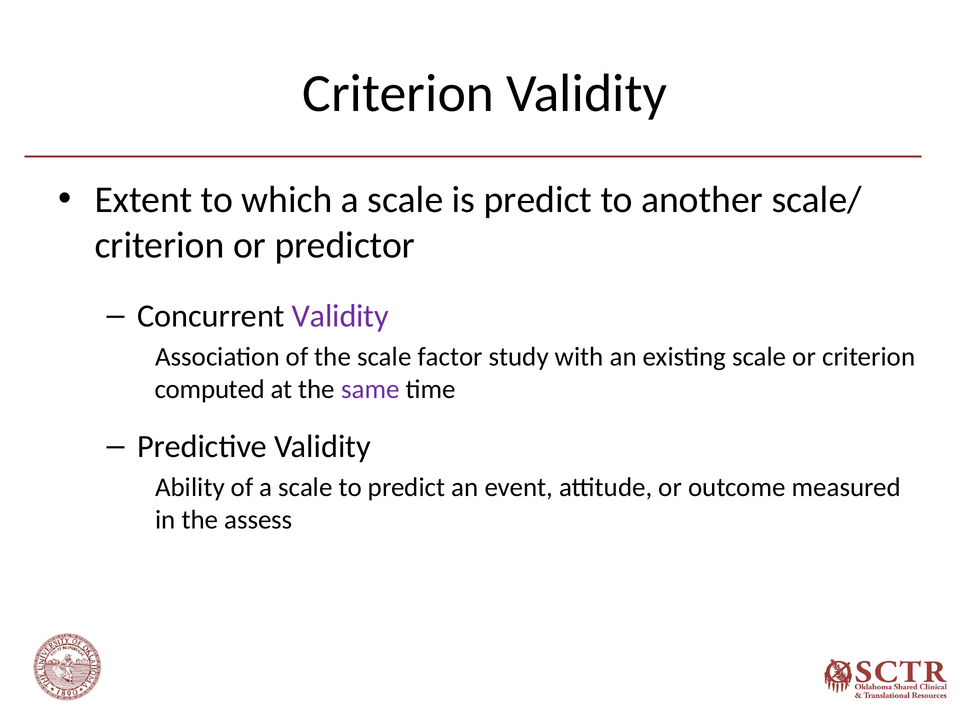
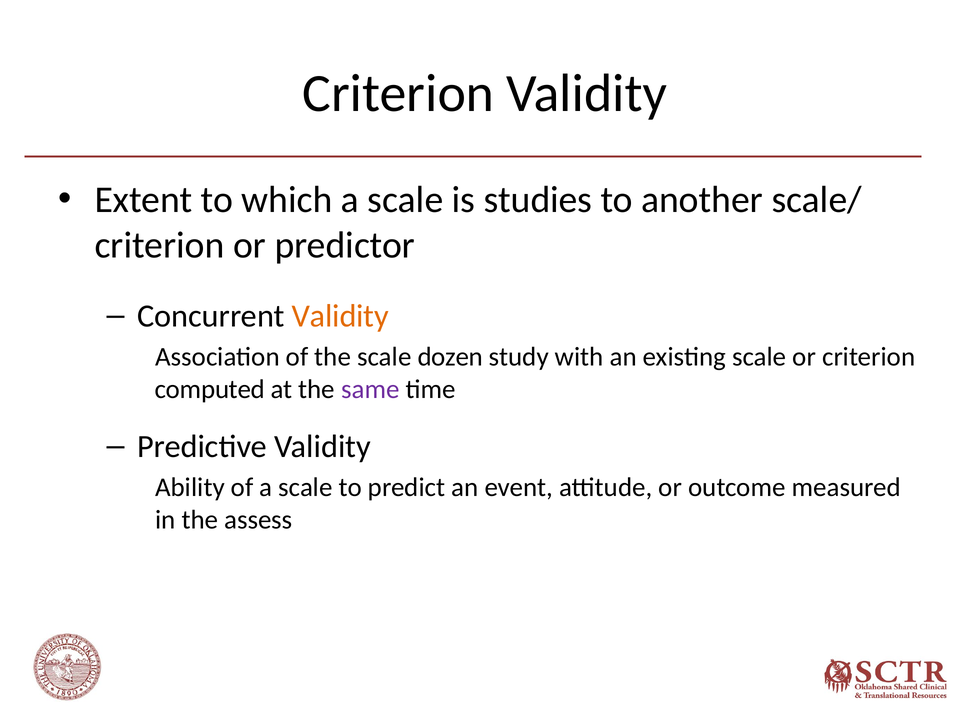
is predict: predict -> studies (538, 200)
Validity colour: purple -> orange (340, 316)
factor: factor -> dozen (450, 357)
